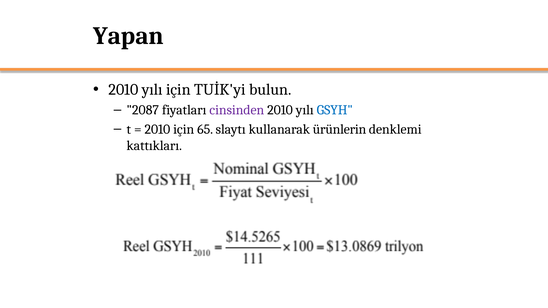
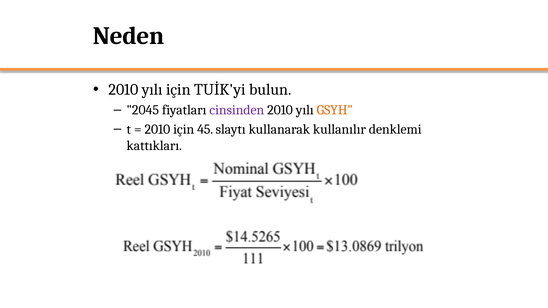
Yapan: Yapan -> Neden (129, 36)
2087: 2087 -> 2045 (143, 110)
GSYH colour: blue -> orange (335, 110)
65: 65 -> 45 (205, 129)
ürünlerin: ürünlerin -> kullanılır (339, 129)
